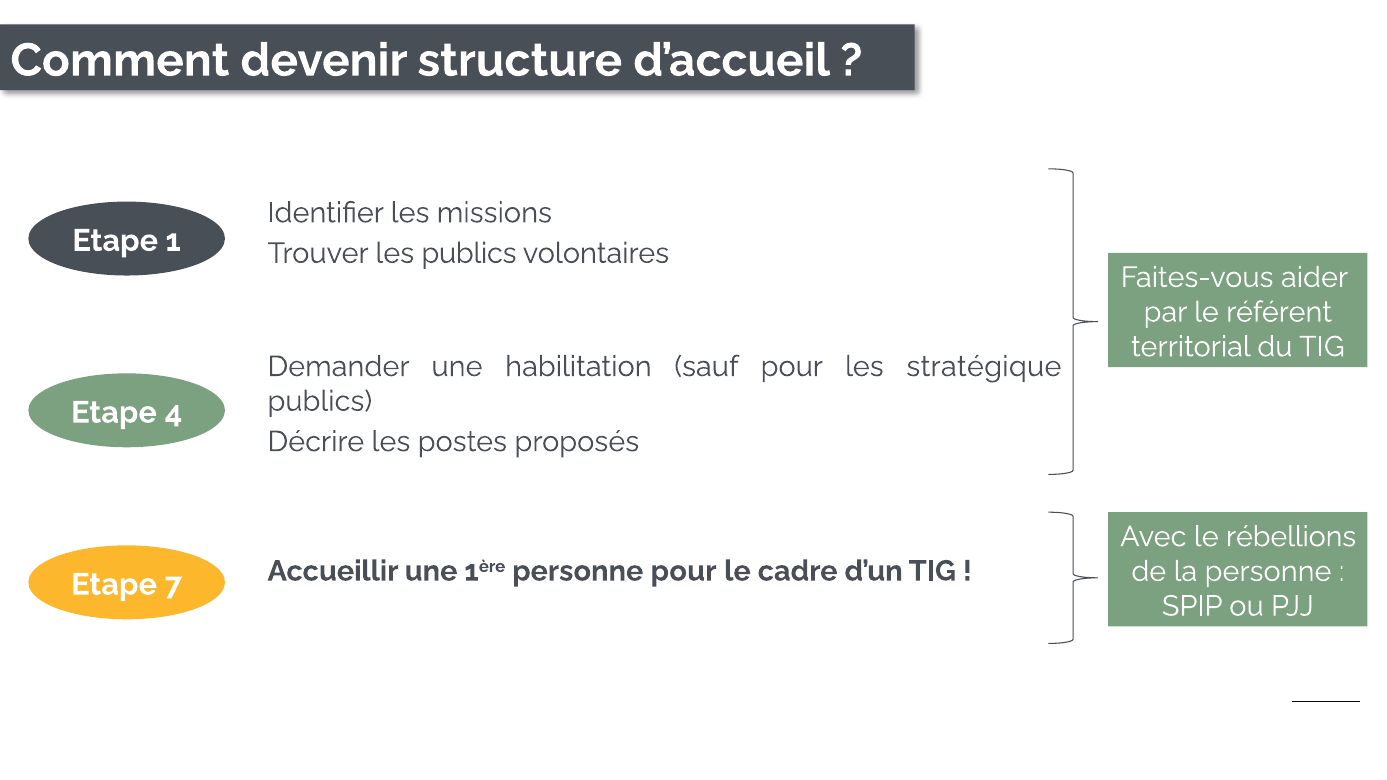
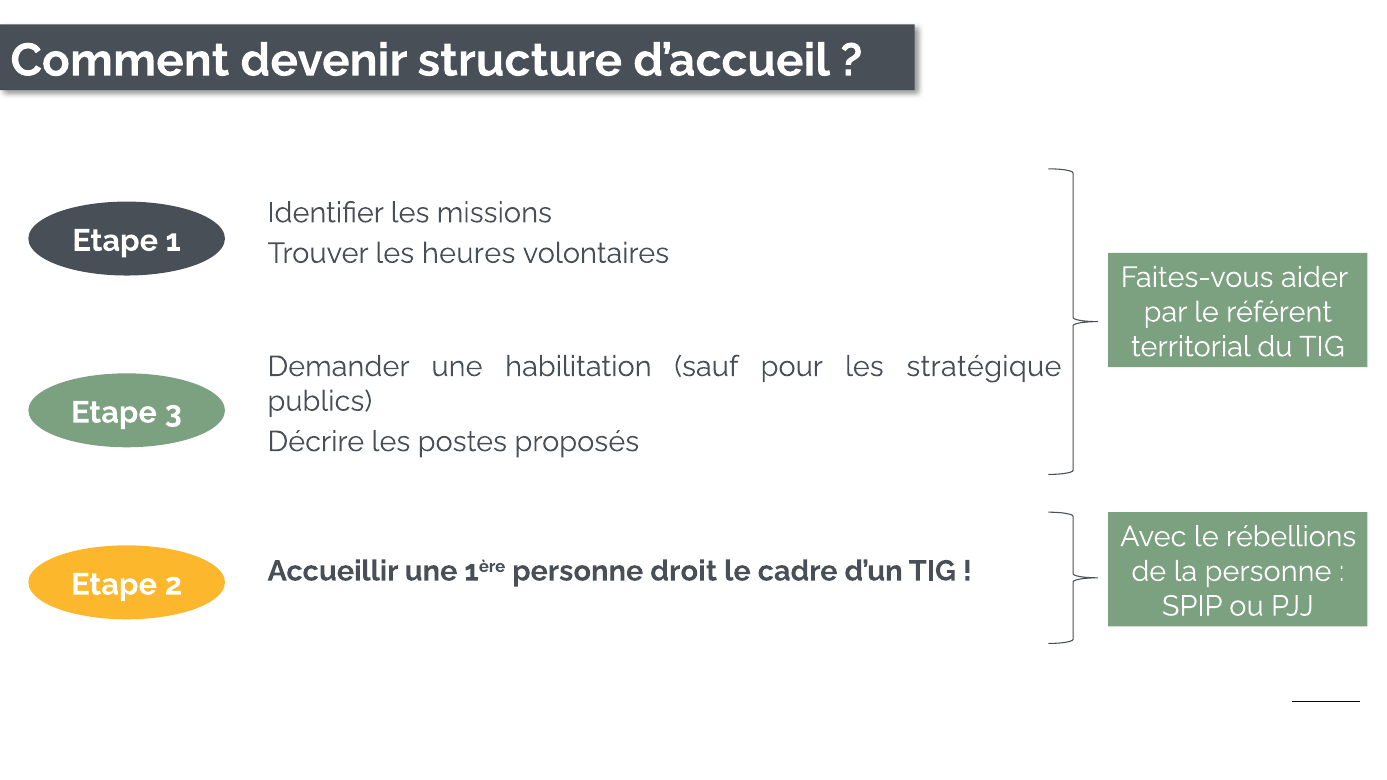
les publics: publics -> heures (469, 253)
4: 4 -> 3 (173, 413)
personne pour: pour -> droit (684, 571)
7: 7 -> 2 (174, 585)
